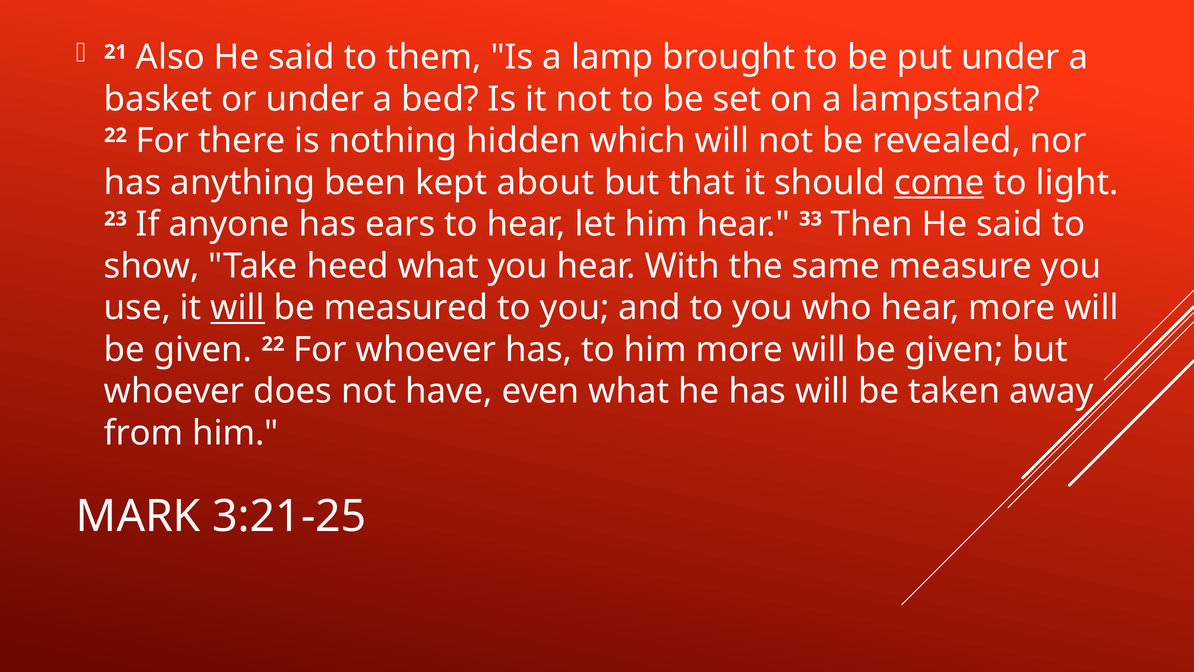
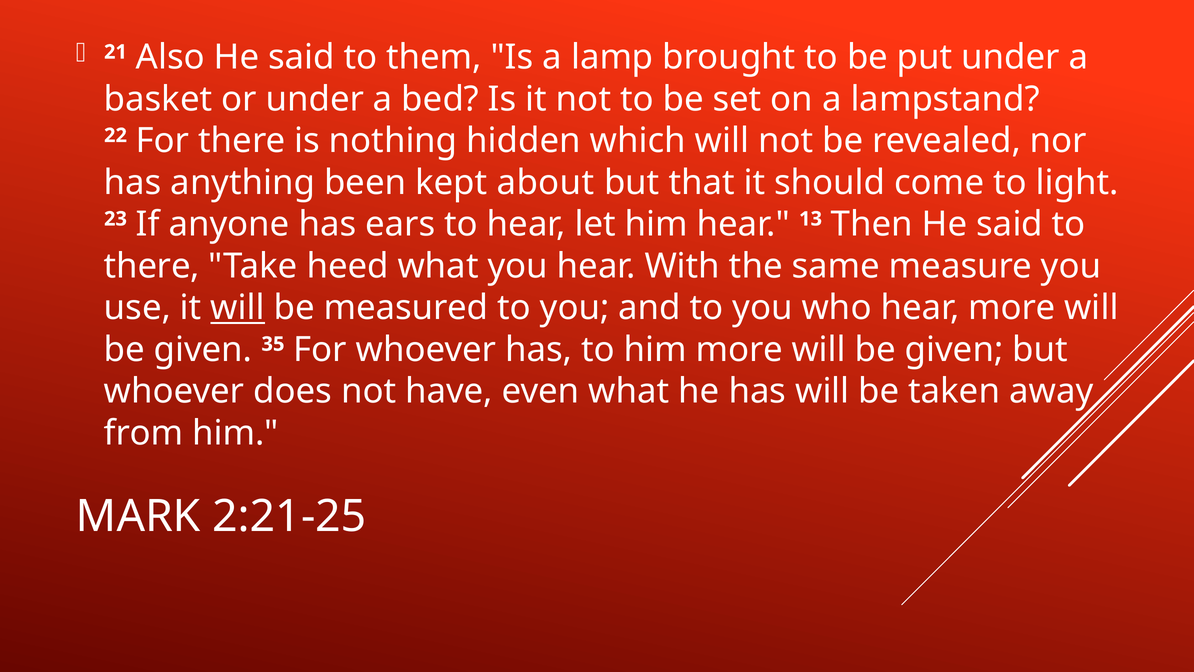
come underline: present -> none (939, 183)
33: 33 -> 13 (811, 219)
show: show -> there (152, 266)
given 22: 22 -> 35 (273, 344)
3:21-25: 3:21-25 -> 2:21-25 (289, 516)
